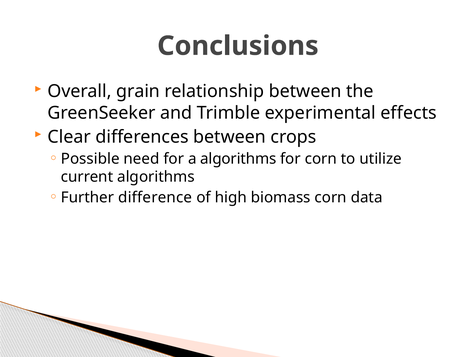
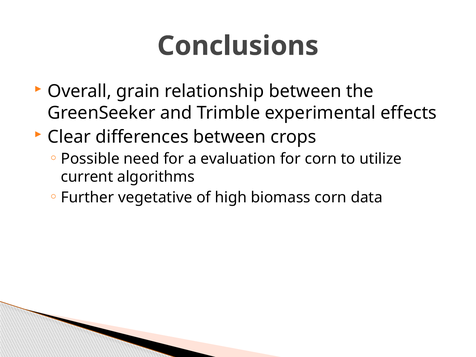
a algorithms: algorithms -> evaluation (238, 159)
difference: difference -> vegetative (155, 197)
